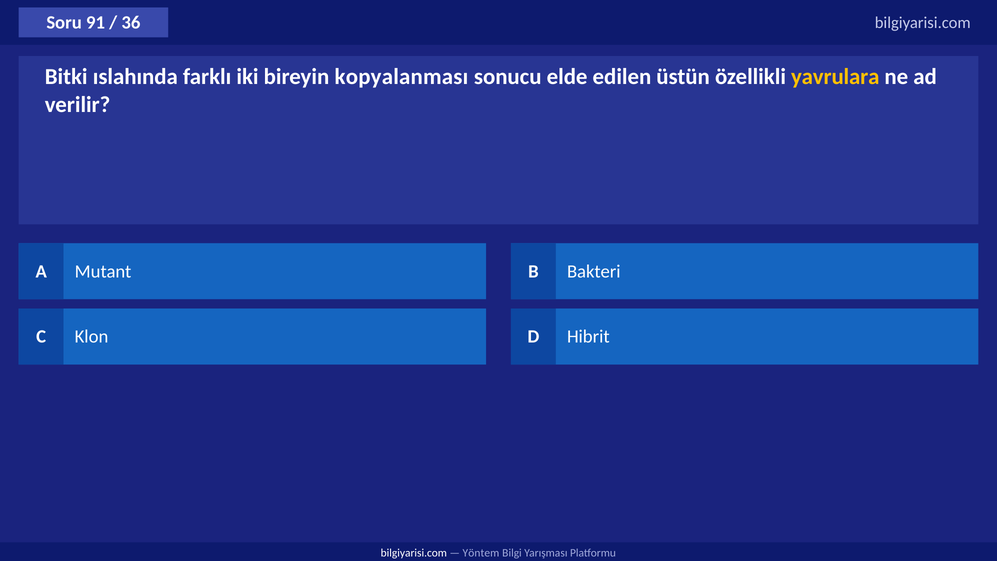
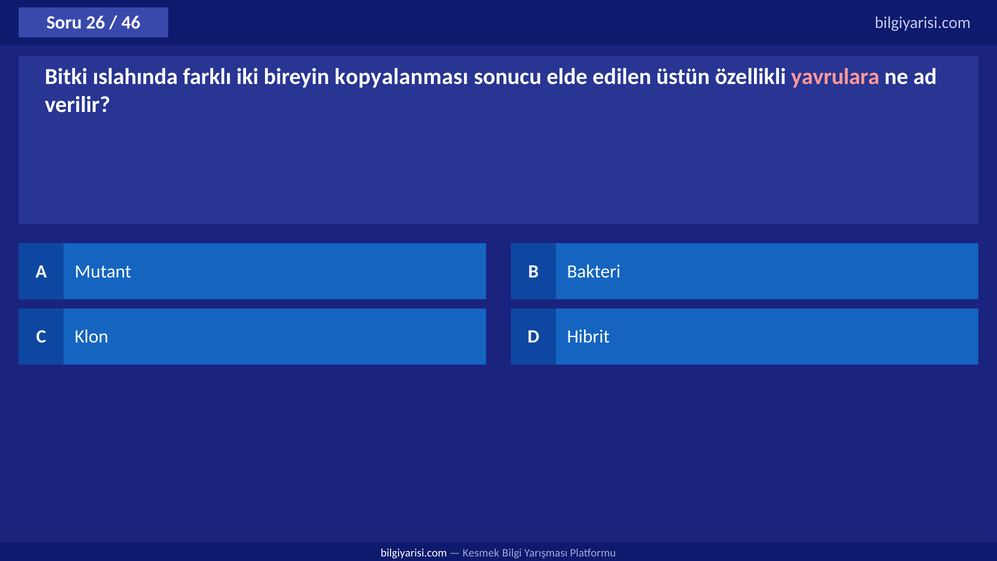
91: 91 -> 26 (96, 23)
36: 36 -> 46 (131, 23)
yavrulara colour: yellow -> pink (835, 77)
Yöntem: Yöntem -> Kesmek (481, 553)
